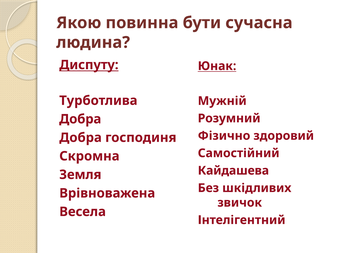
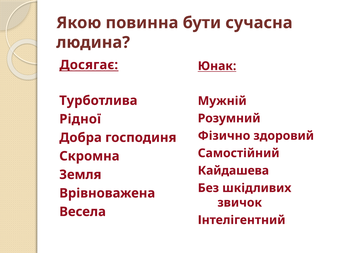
Диспуту: Диспуту -> Досягає (89, 65)
Добра: Добра -> Рідної (80, 119)
